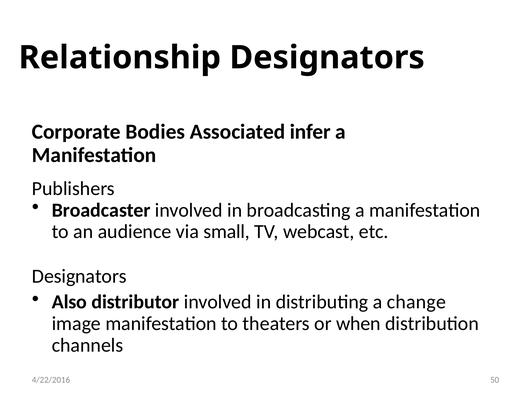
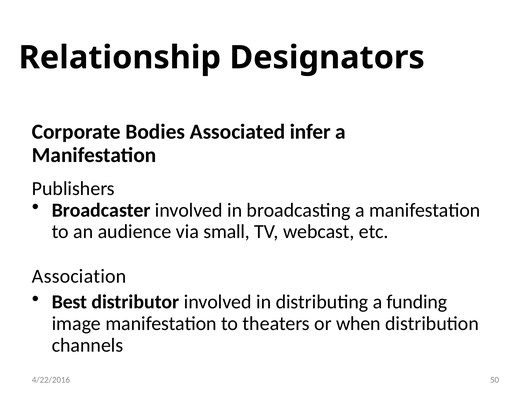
Designators: Designators -> Association (79, 276)
Also: Also -> Best (69, 302)
change: change -> funding (417, 302)
